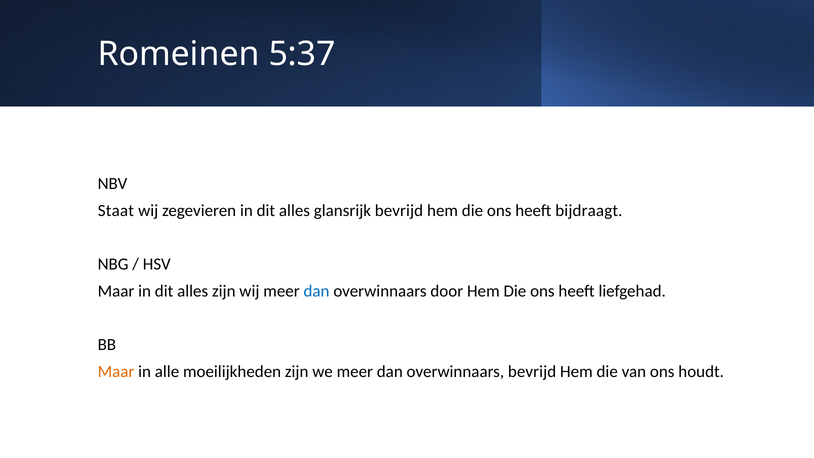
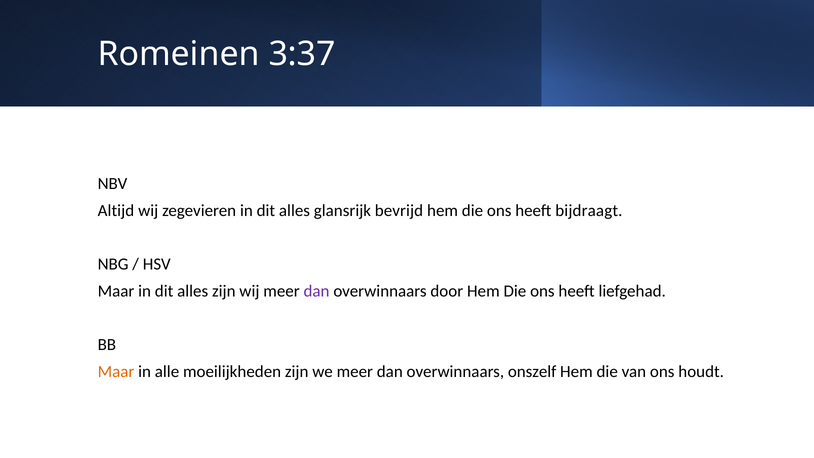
5:37: 5:37 -> 3:37 (302, 54)
Staat: Staat -> Altijd (116, 211)
dan colour: blue -> purple (317, 291)
overwinnaars bevrijd: bevrijd -> onszelf (532, 372)
